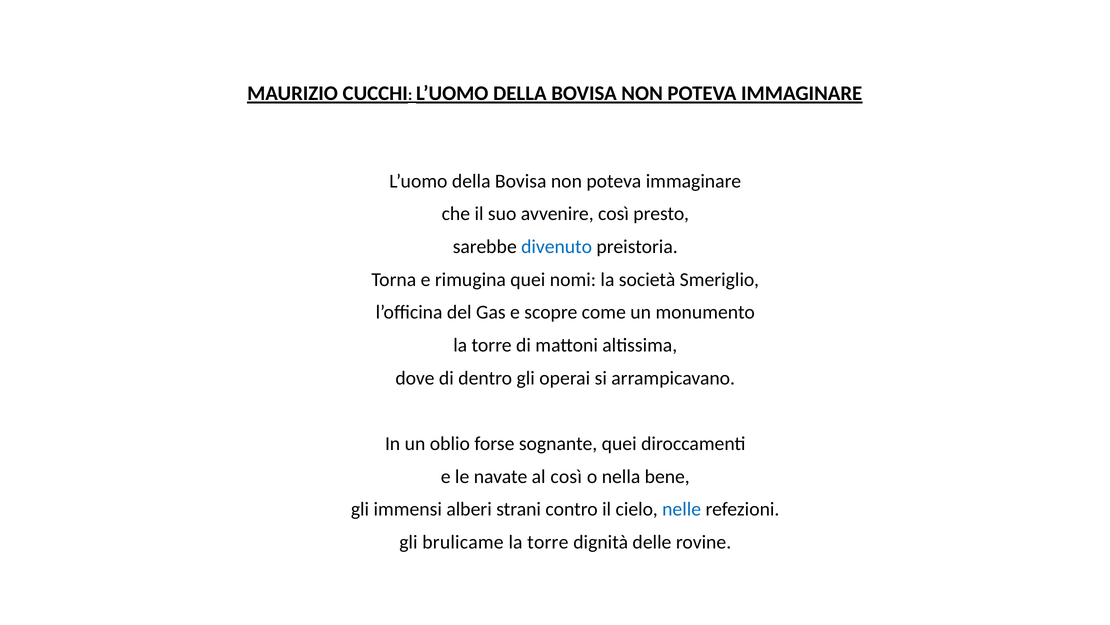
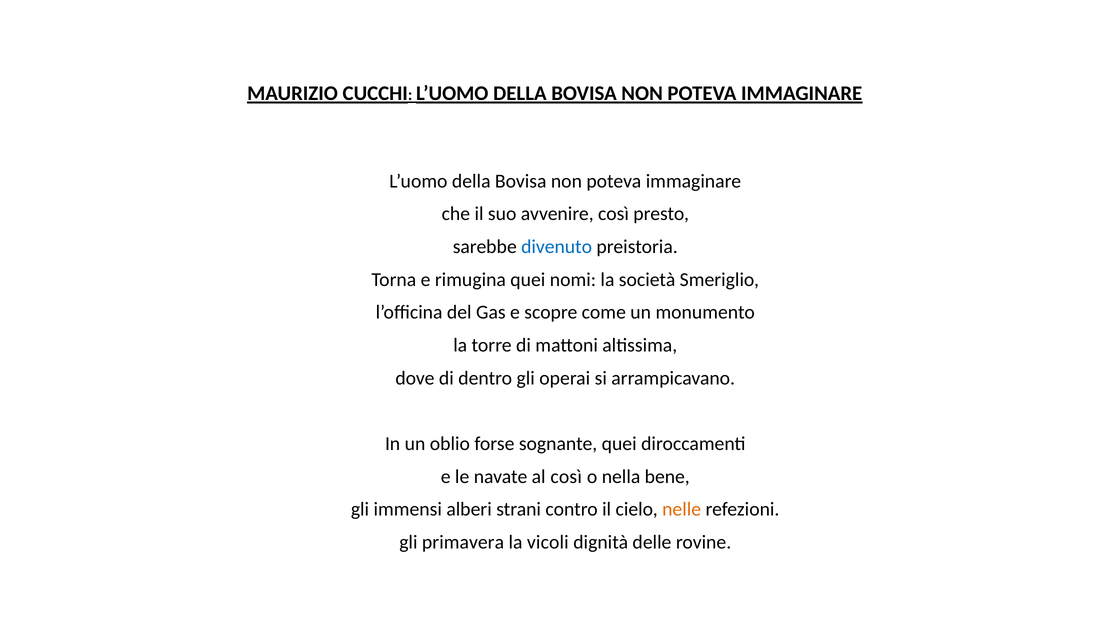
nelle colour: blue -> orange (682, 509)
brulicame: brulicame -> primavera (463, 542)
torre: torre -> vicoli (548, 542)
